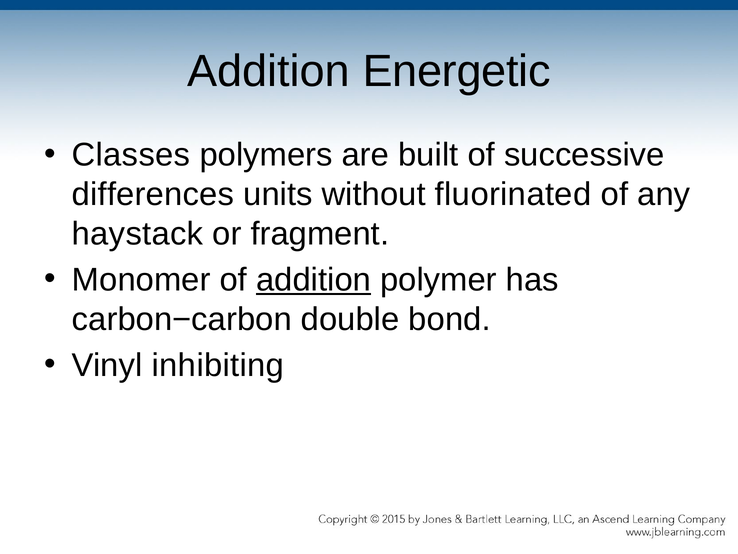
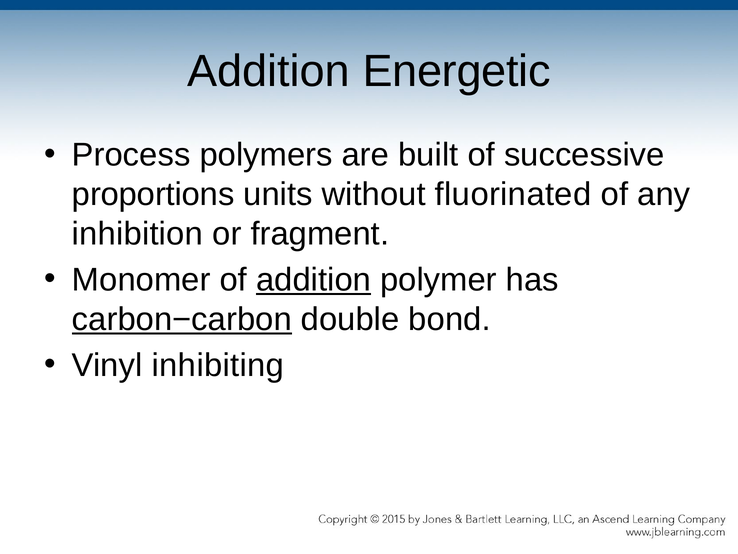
Classes: Classes -> Process (131, 155)
differences: differences -> proportions (153, 194)
haystack: haystack -> inhibition (138, 234)
carbon−carbon underline: none -> present (182, 319)
